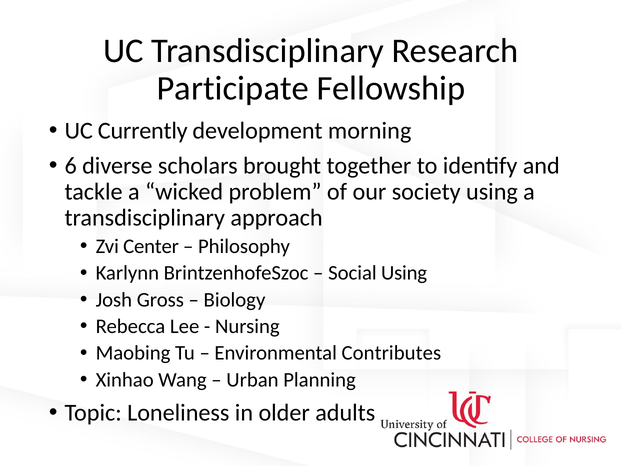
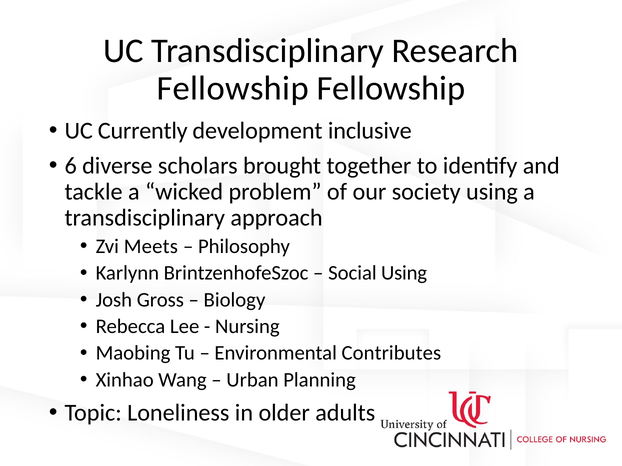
Participate: Participate -> Fellowship (233, 88)
morning: morning -> inclusive (370, 131)
Center: Center -> Meets (151, 247)
